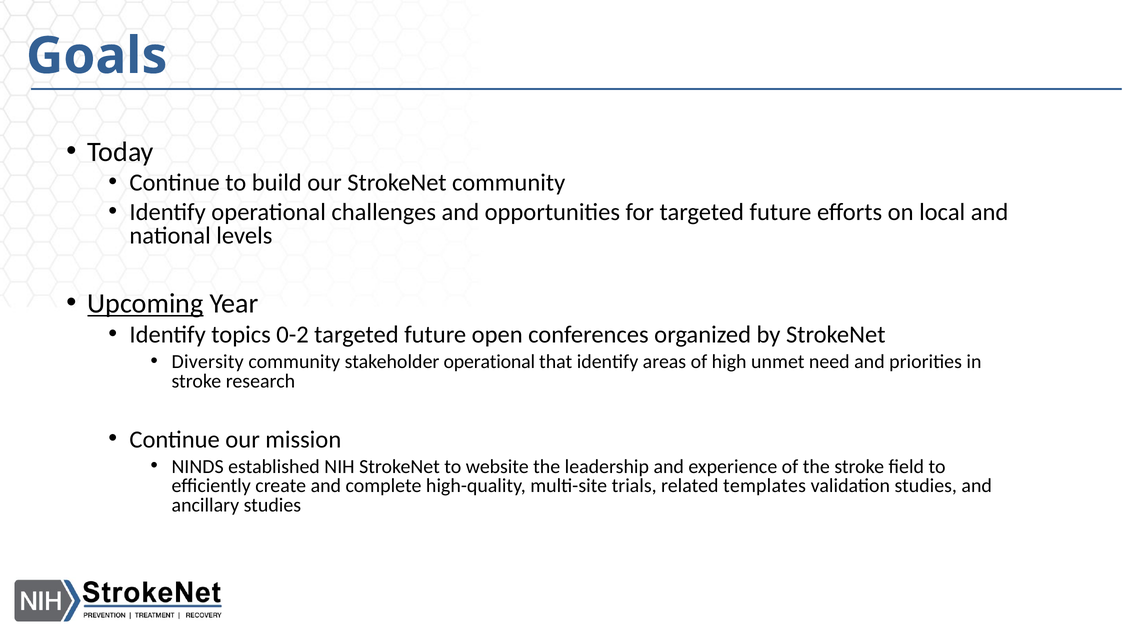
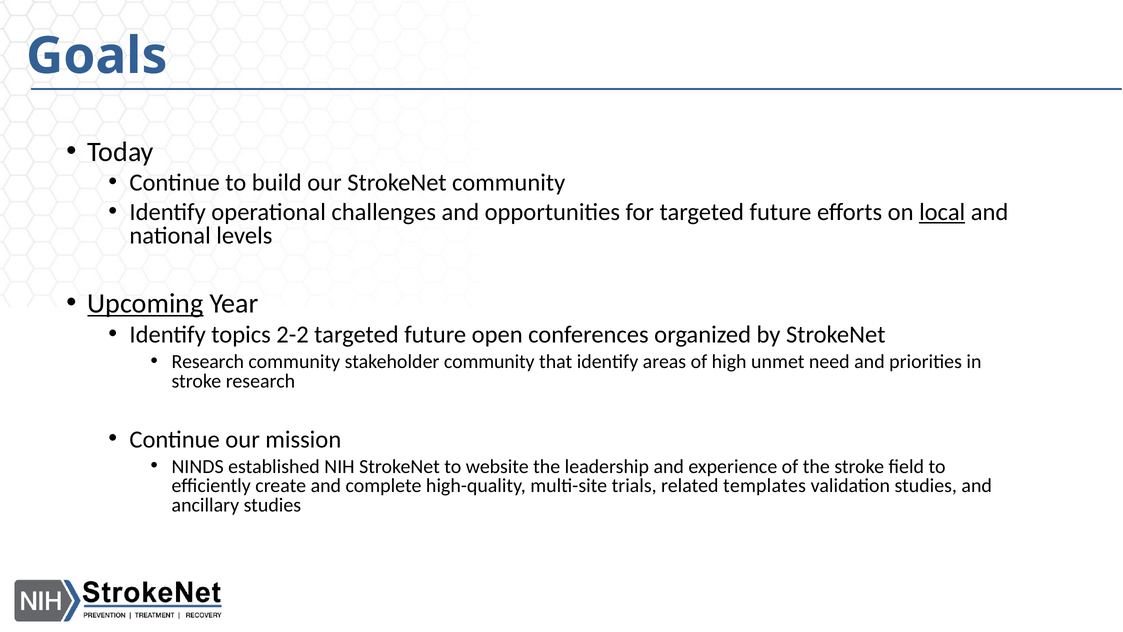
local underline: none -> present (942, 212)
0-2: 0-2 -> 2-2 (293, 334)
Diversity: Diversity -> Research (208, 361)
stakeholder operational: operational -> community (489, 361)
